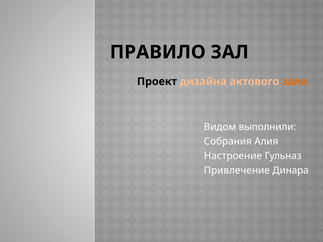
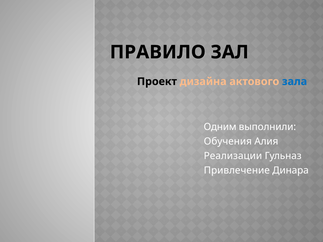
зала colour: orange -> blue (295, 82)
Видом: Видом -> Одним (220, 127)
Собрания: Собрания -> Обучения (228, 142)
Настроение: Настроение -> Реализации (233, 156)
